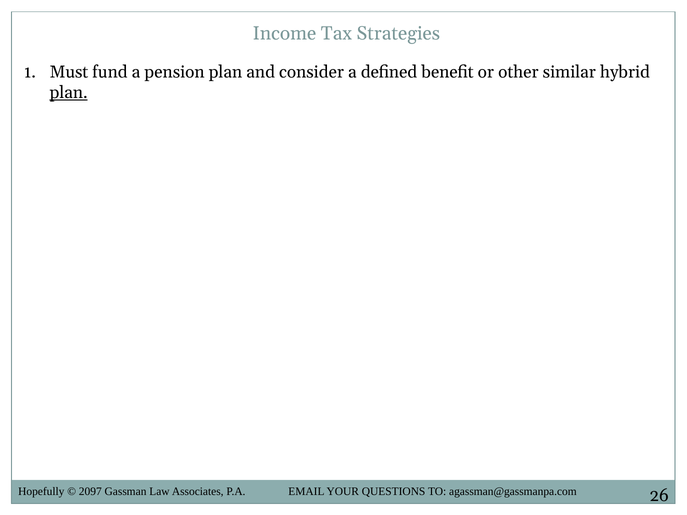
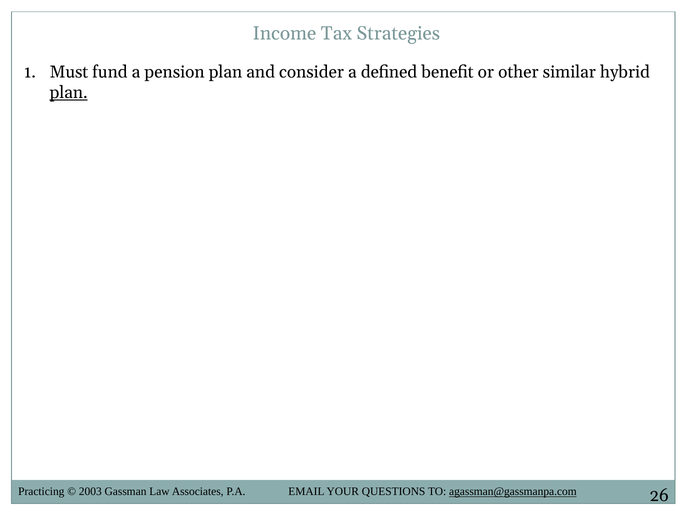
Hopefully: Hopefully -> Practicing (41, 492)
2097: 2097 -> 2003 (90, 492)
agassman@gassmanpa.com underline: none -> present (513, 492)
